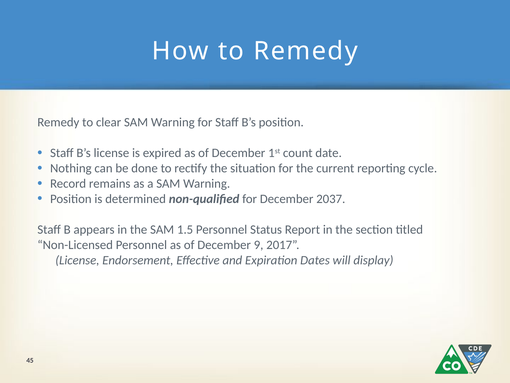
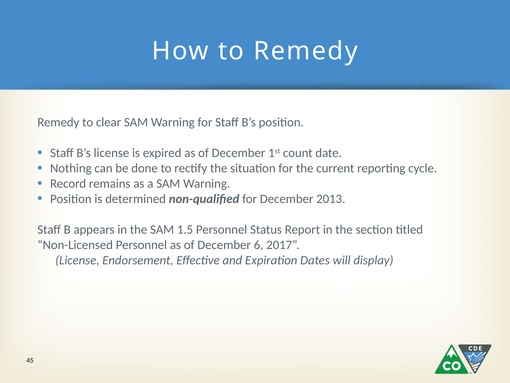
2037: 2037 -> 2013 (331, 199)
9: 9 -> 6 (259, 245)
